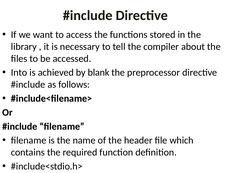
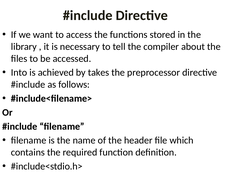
blank: blank -> takes (99, 73)
